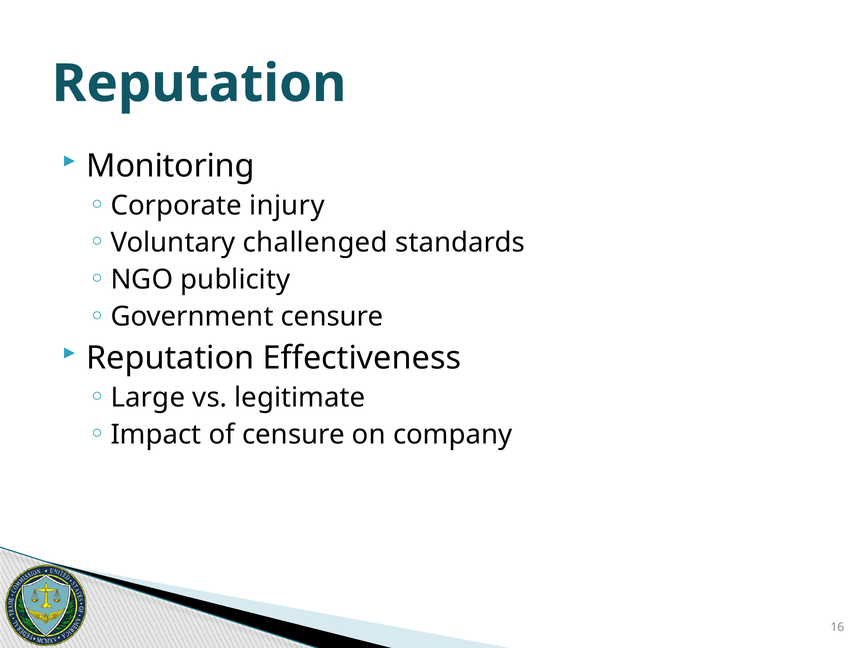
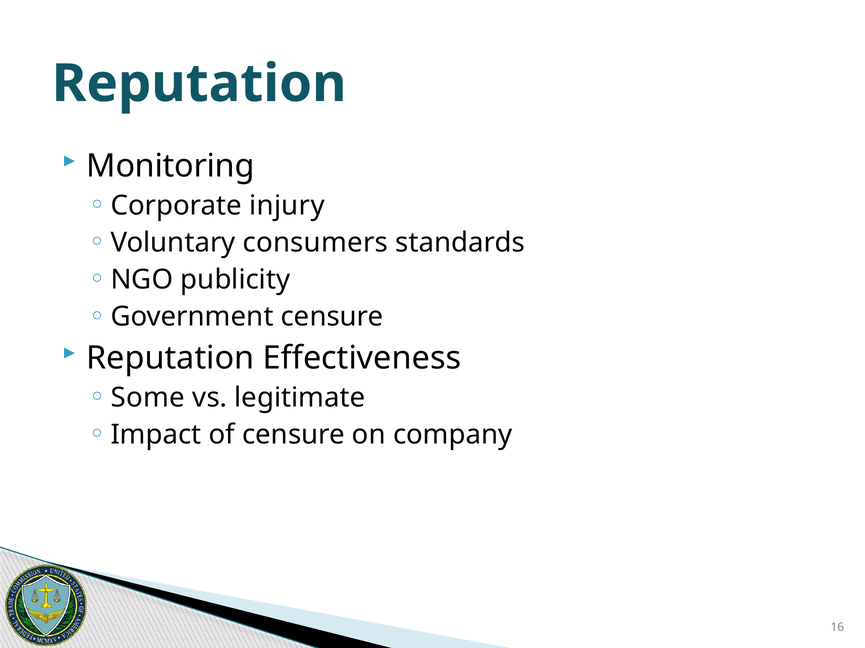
challenged: challenged -> consumers (315, 243)
Large: Large -> Some (148, 398)
